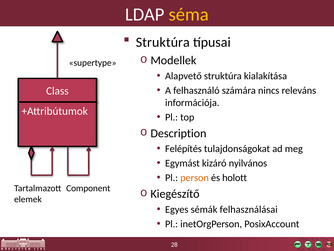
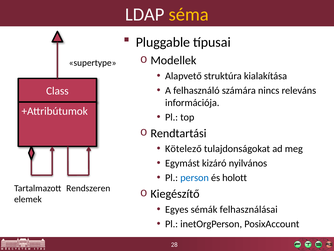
Struktúra: Struktúra -> Pluggable (163, 42)
Description: Description -> Rendtartási (178, 133)
Felépítés: Felépítés -> Kötelező (183, 149)
person colour: orange -> blue (195, 177)
Component: Component -> Rendszeren (88, 188)
